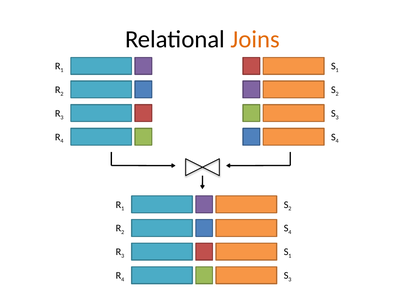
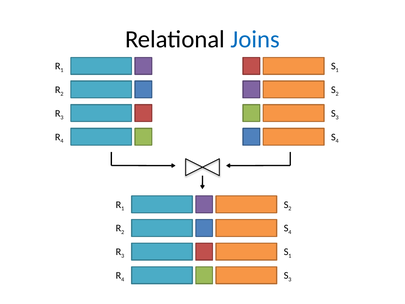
Joins colour: orange -> blue (255, 39)
